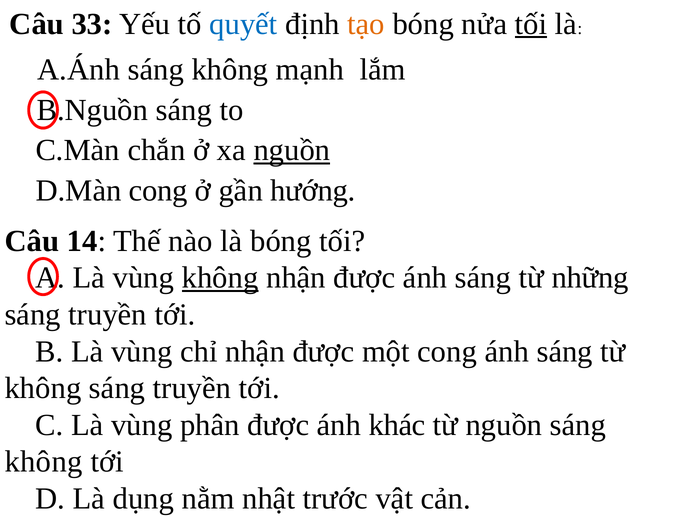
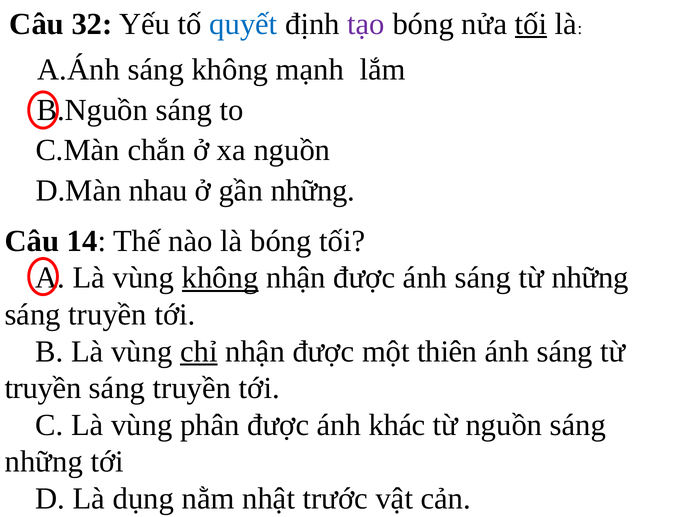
33: 33 -> 32 (92, 24)
tạo colour: orange -> purple (366, 24)
nguồn underline: present -> none (292, 150)
D.Màn cong: cong -> nhau (158, 191)
gần hướng: hướng -> những (313, 191)
chỉ underline: none -> present (199, 352)
một cong: cong -> thiên (447, 352)
không: không -> truyền (43, 389)
không: không -> những (44, 462)
